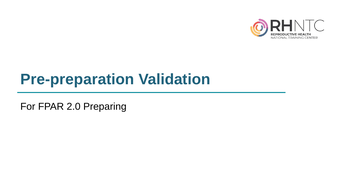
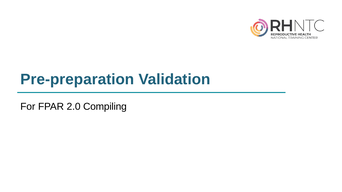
Preparing: Preparing -> Compiling (105, 107)
